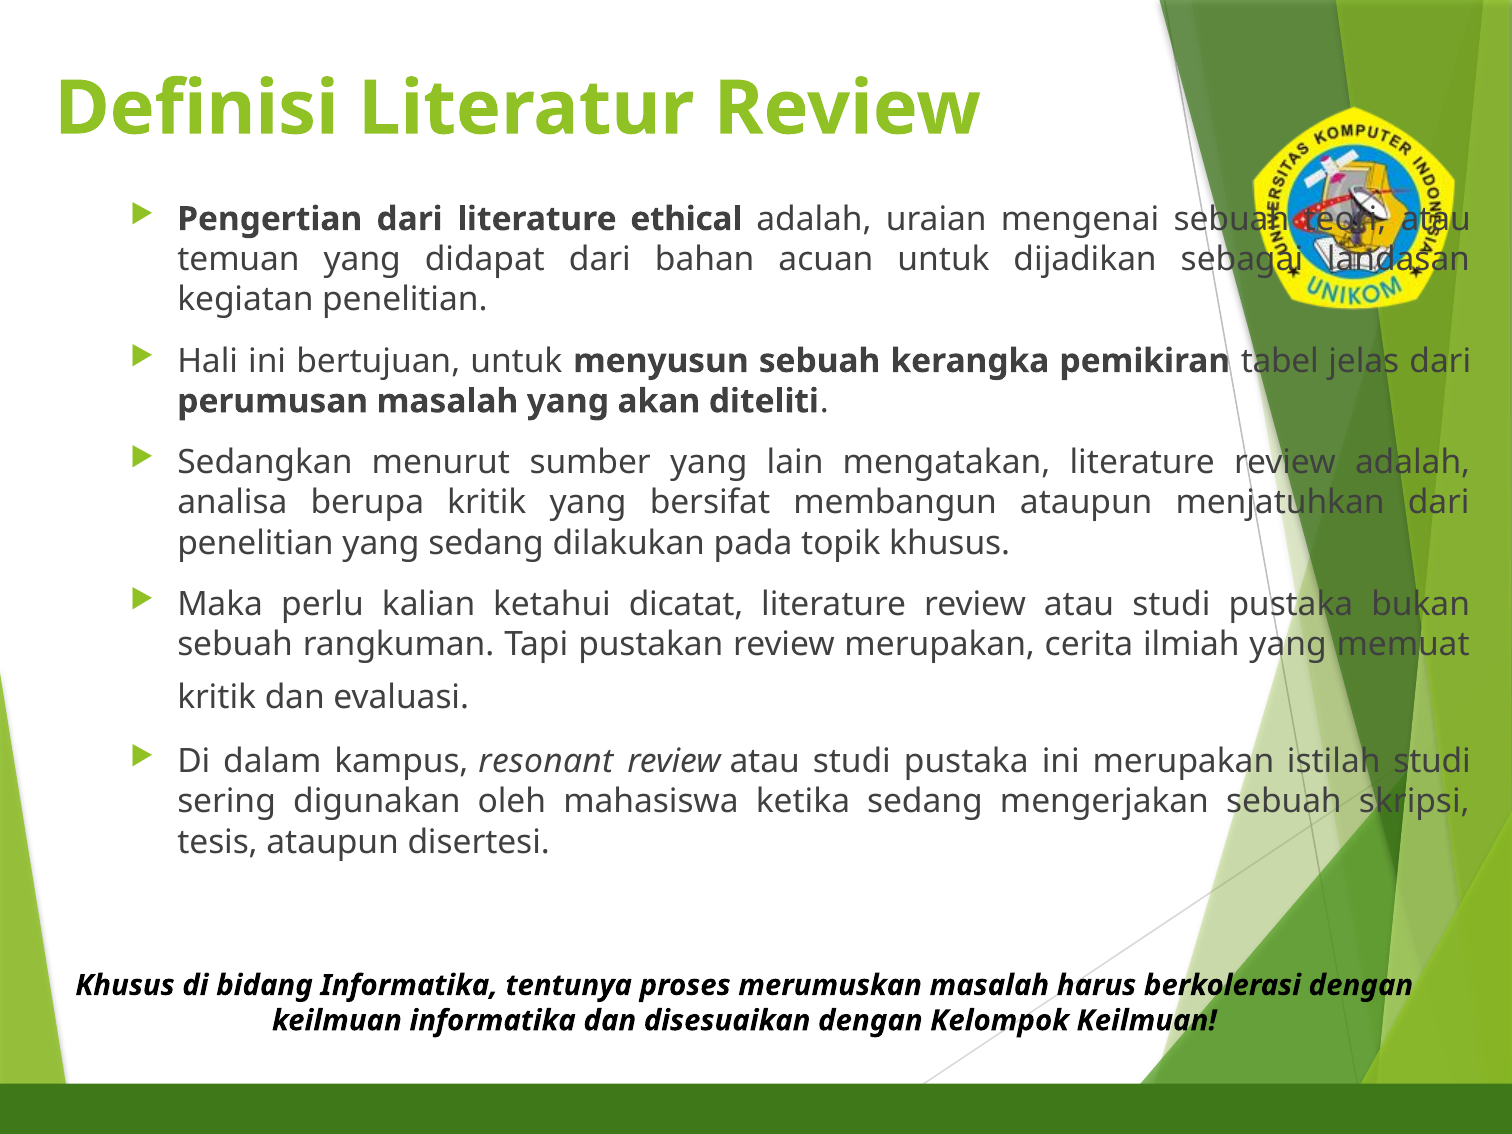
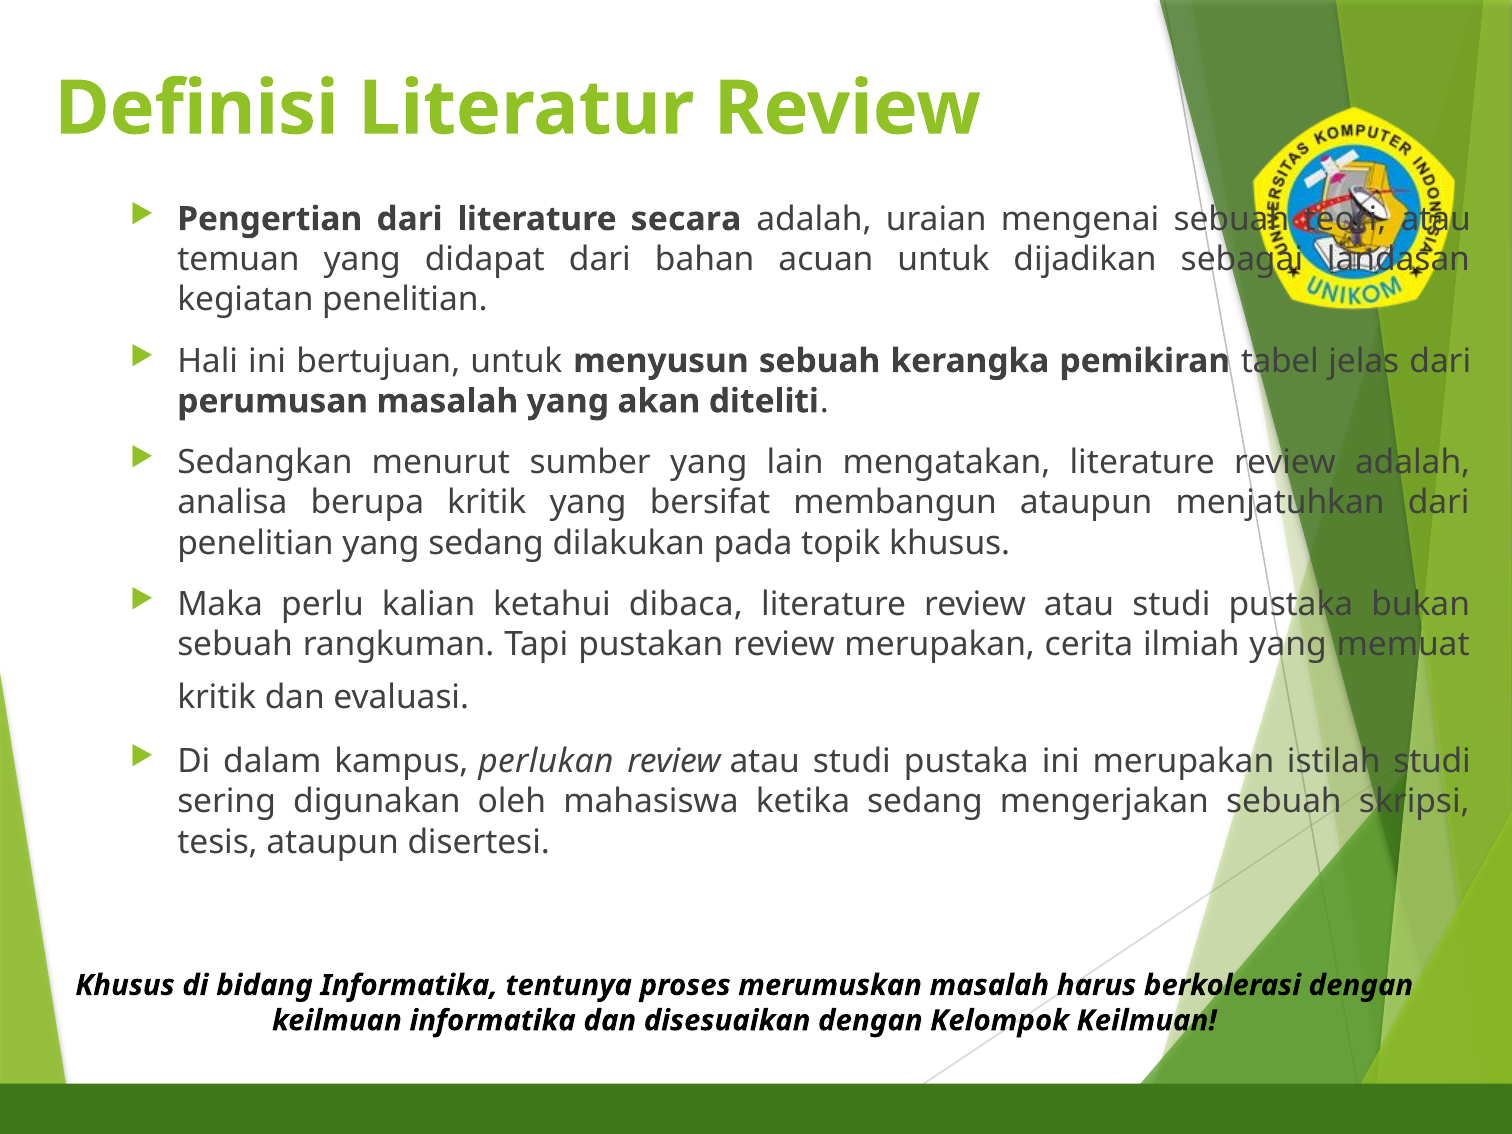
ethical: ethical -> secara (686, 219)
dicatat: dicatat -> dibaca (686, 604)
resonant: resonant -> perlukan (546, 762)
